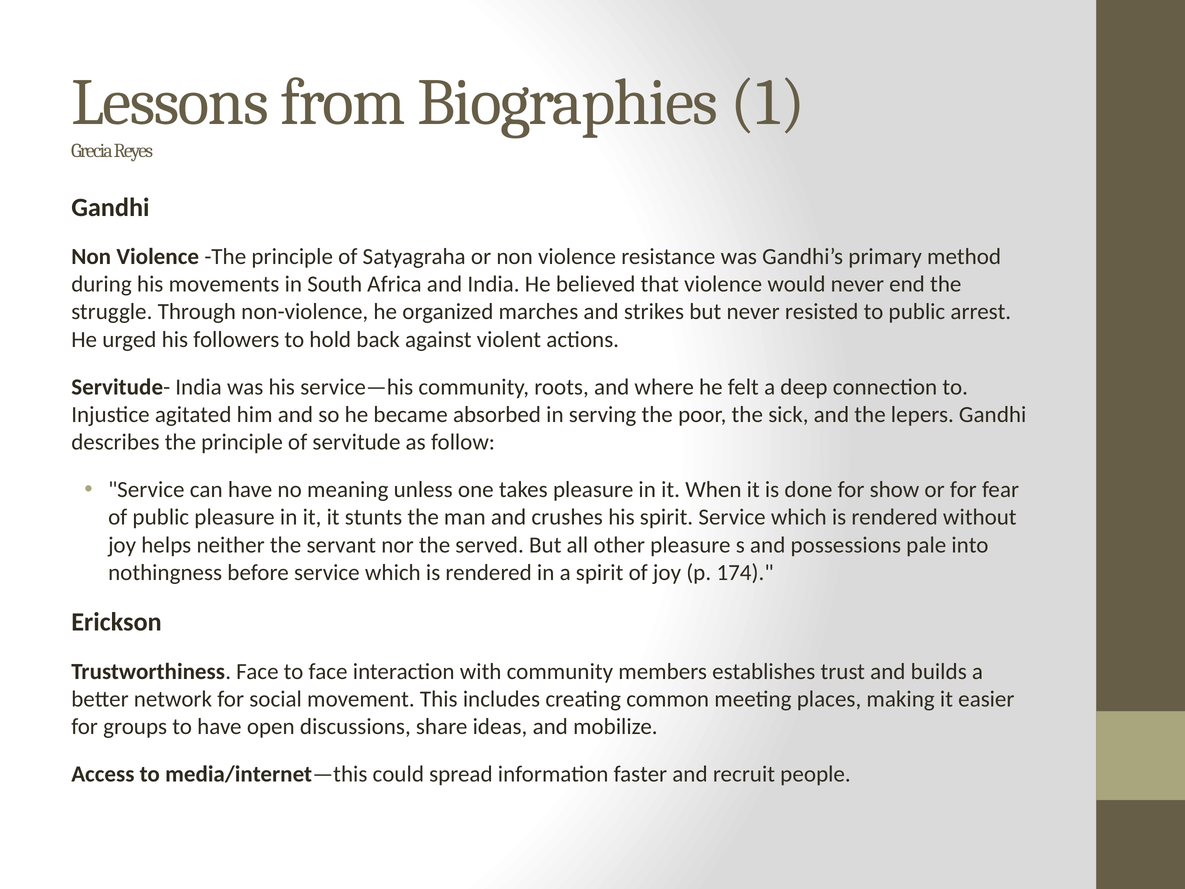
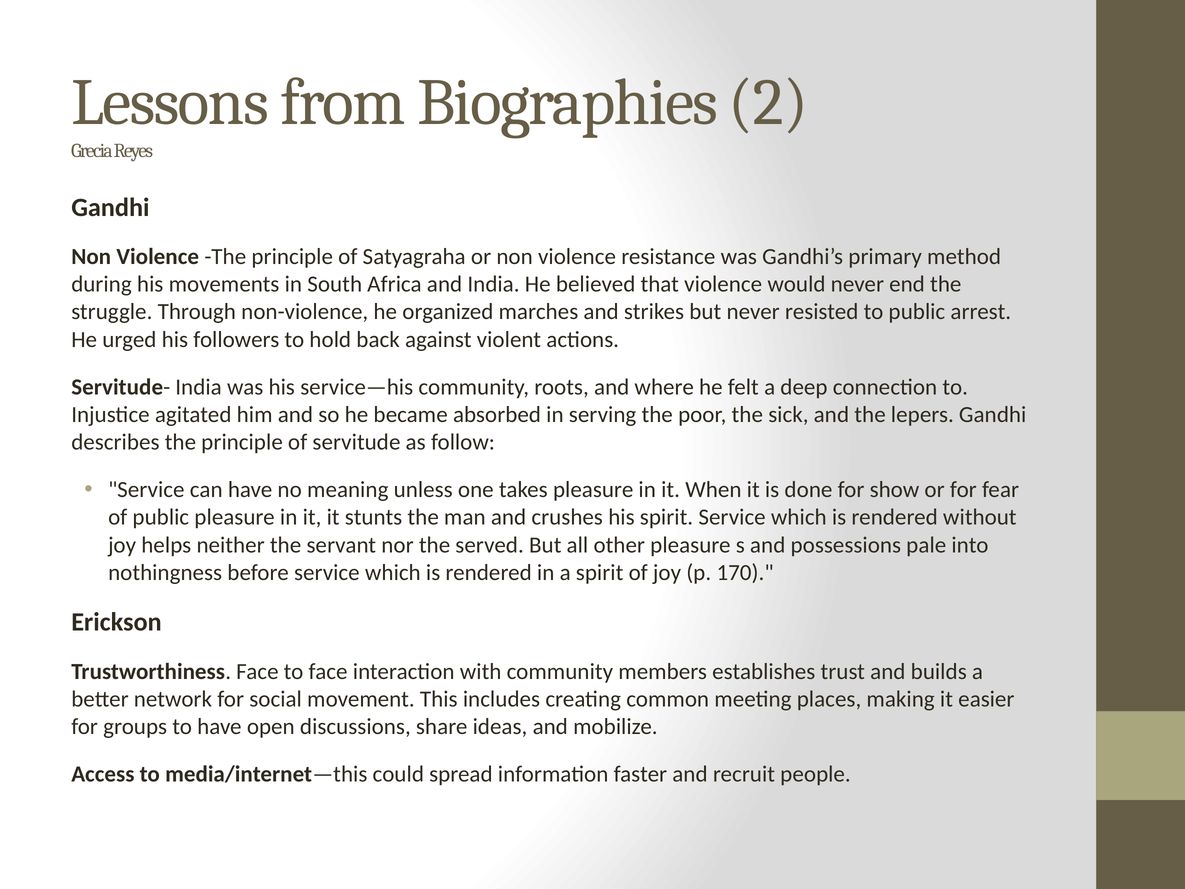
1: 1 -> 2 (768, 102)
174: 174 -> 170 (745, 573)
